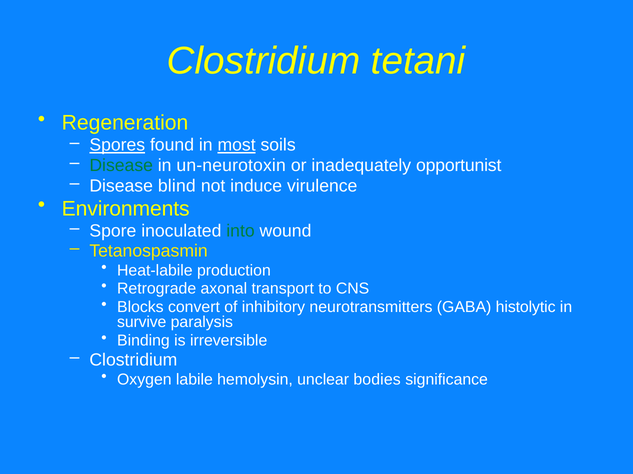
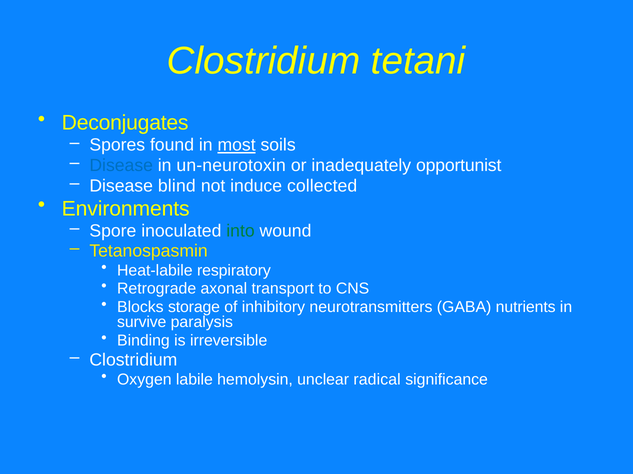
Regeneration: Regeneration -> Deconjugates (125, 123)
Spores underline: present -> none (117, 145)
Disease colour: green -> blue (121, 166)
virulence: virulence -> collected (322, 186)
production: production -> respiratory (234, 271)
convert: convert -> storage (194, 308)
histolytic: histolytic -> nutrients (526, 308)
bodies: bodies -> radical (377, 380)
